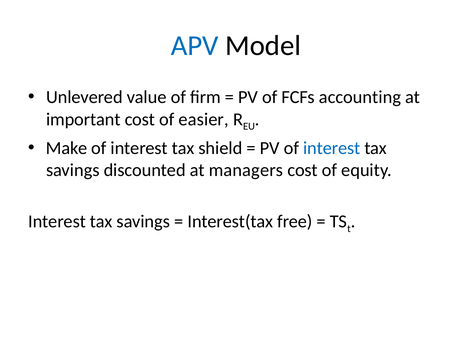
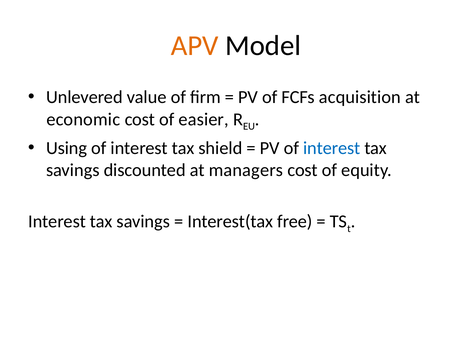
APV colour: blue -> orange (195, 46)
accounting: accounting -> acquisition (360, 97)
important: important -> economic (83, 119)
Make: Make -> Using (67, 148)
